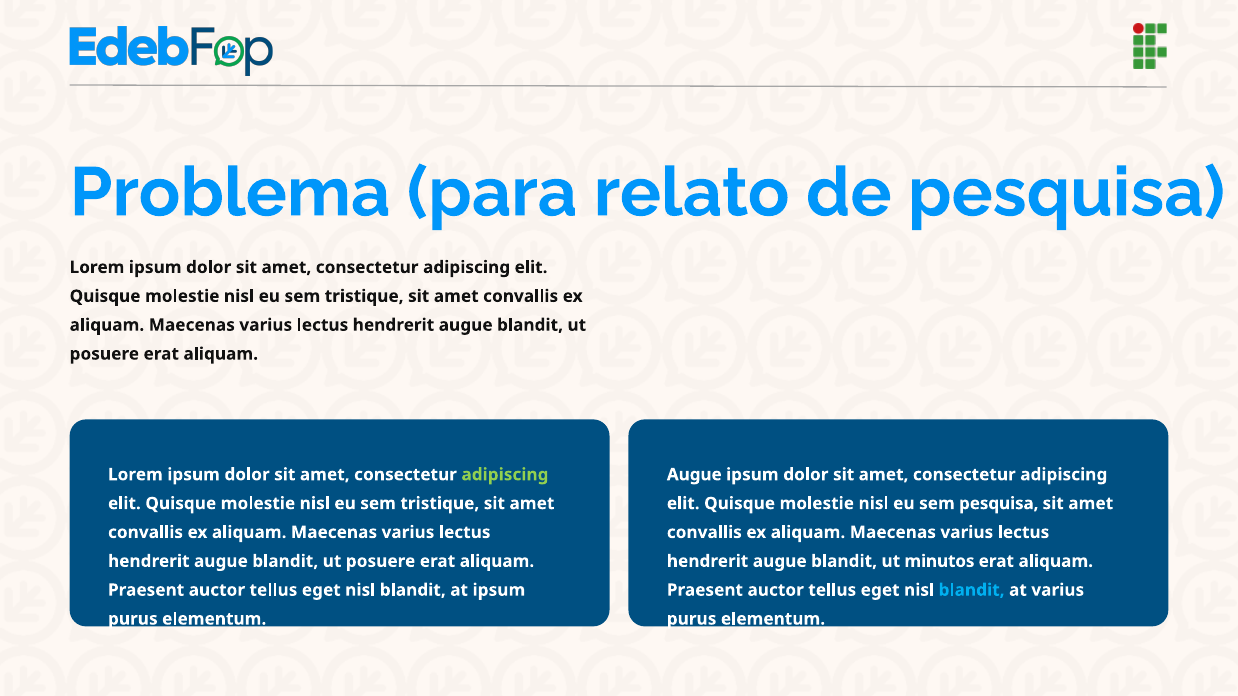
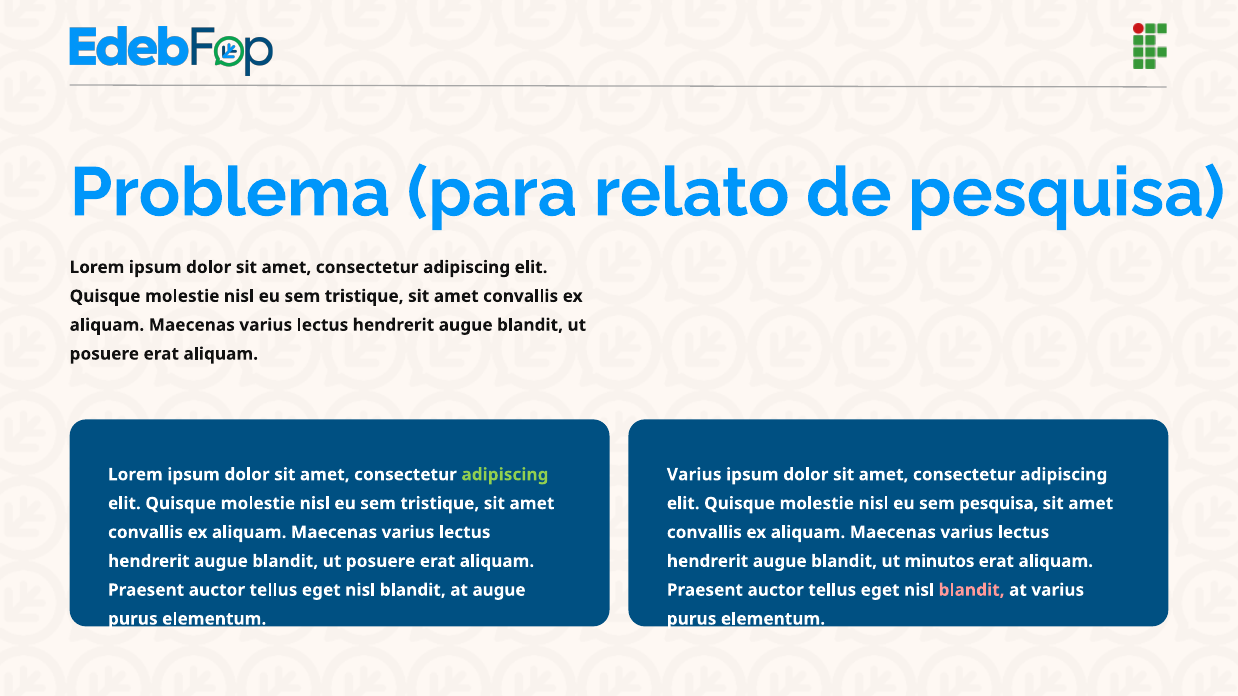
Augue: Augue -> Varius (694, 475)
at ipsum: ipsum -> augue (499, 590)
blandit colour: light blue -> pink (972, 590)
